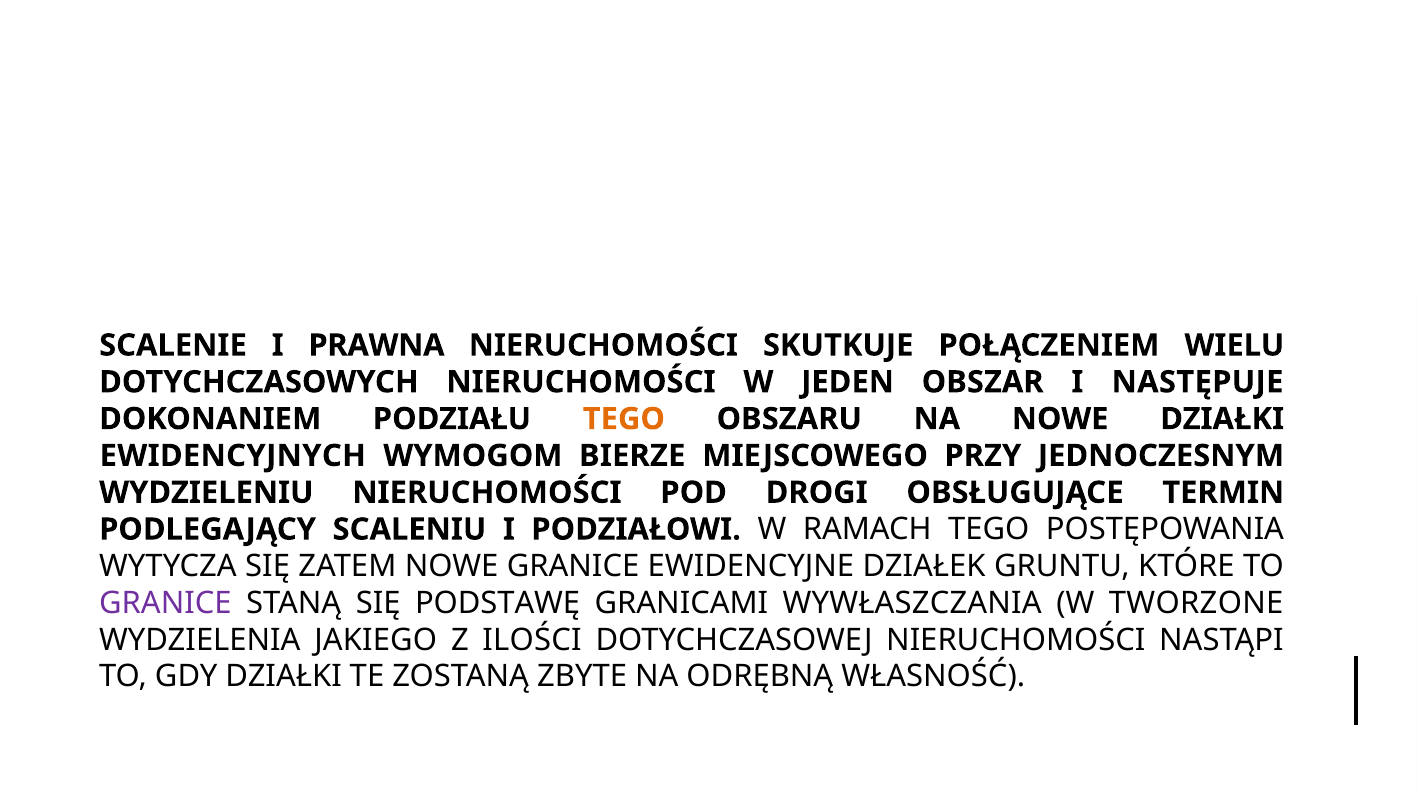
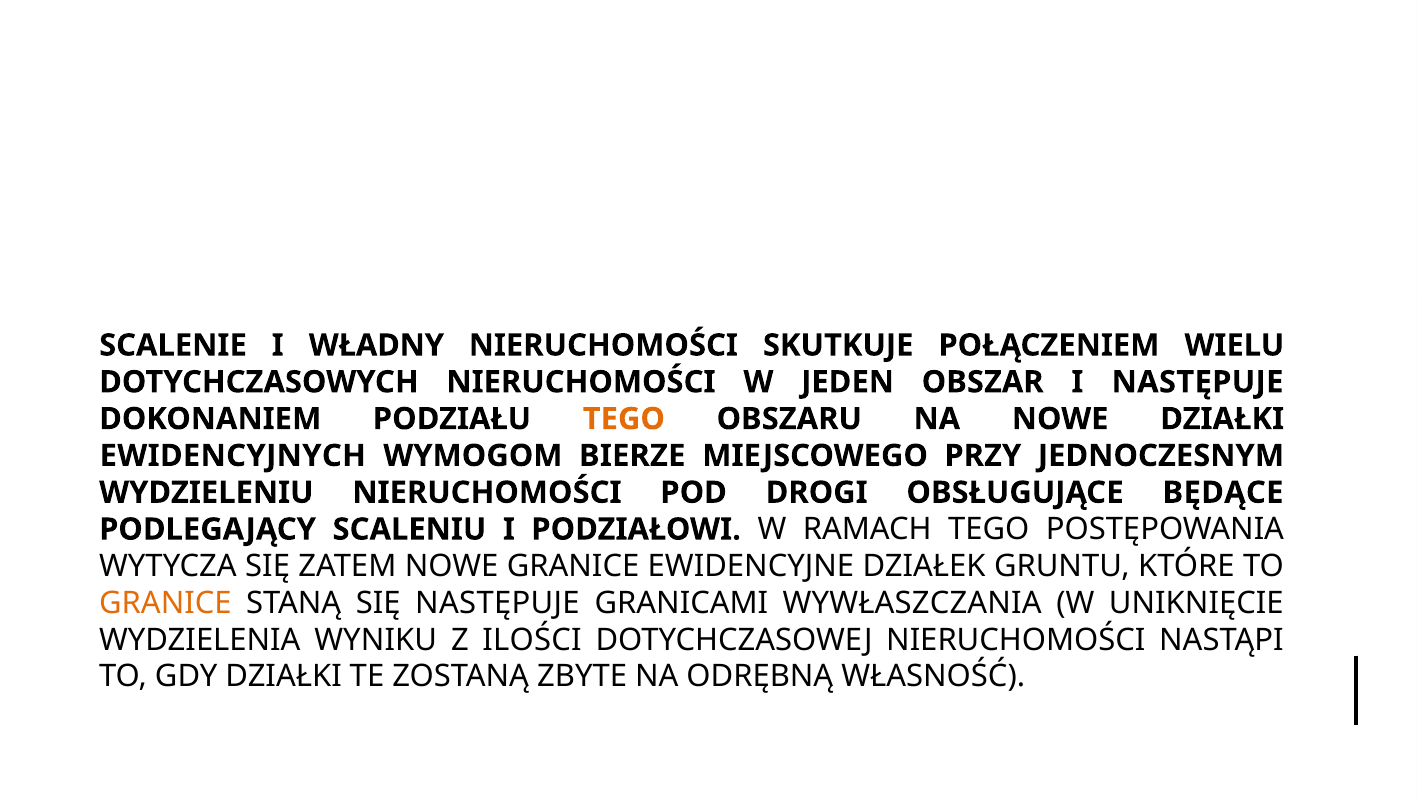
PRAWNA: PRAWNA -> WŁADNY (376, 345)
TERMIN: TERMIN -> BĘDĄCE (1223, 493)
GRANICE colour: purple -> orange (165, 603)
SIĘ PODSTAWĘ: PODSTAWĘ -> NASTĘPUJE (497, 603)
TWORZONE: TWORZONE -> UNIKNIĘCIE (1196, 603)
JAKIEGO: JAKIEGO -> WYNIKU (376, 640)
